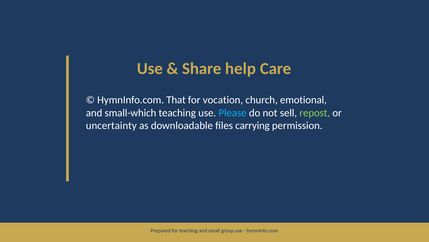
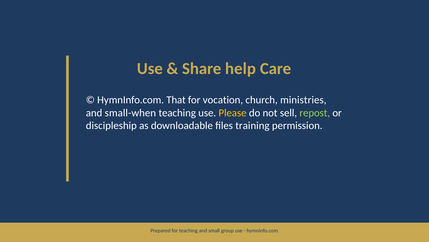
emotional: emotional -> ministries (303, 100)
small-which: small-which -> small-when (130, 113)
Please colour: light blue -> yellow (233, 113)
uncertainty: uncertainty -> discipleship (111, 125)
carrying: carrying -> training (252, 125)
